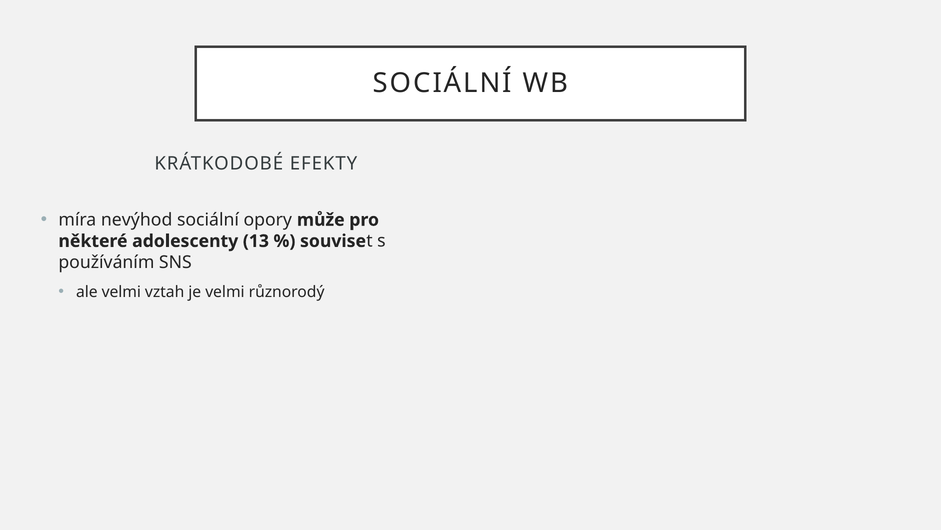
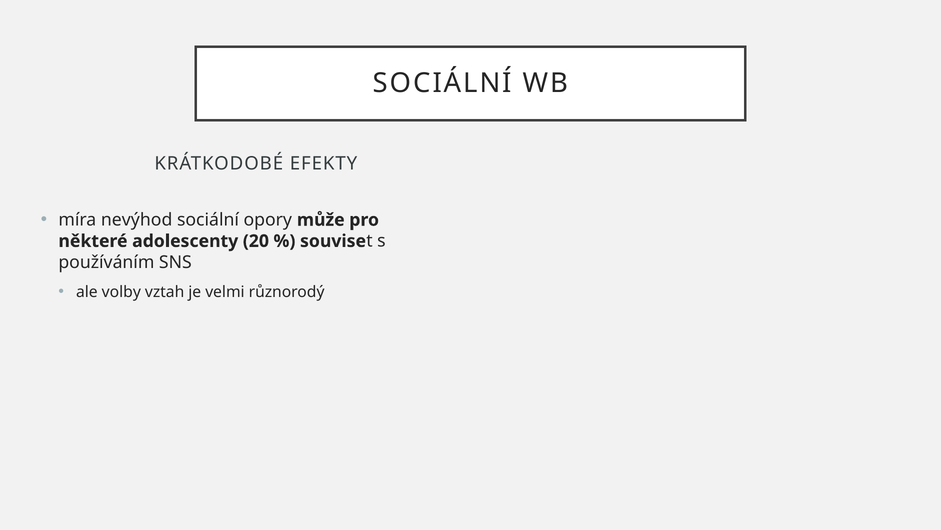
13: 13 -> 20 (256, 241)
ale velmi: velmi -> volby (121, 292)
